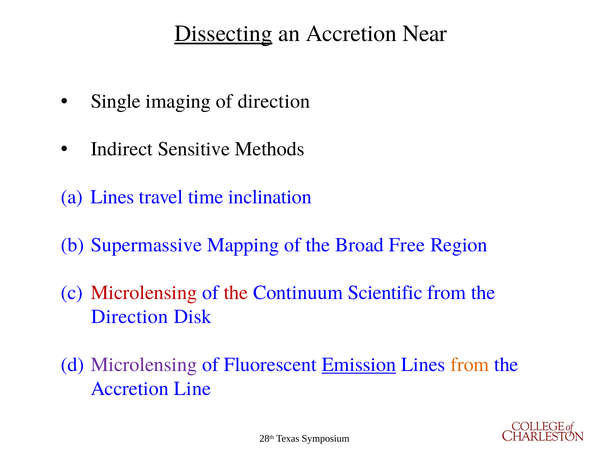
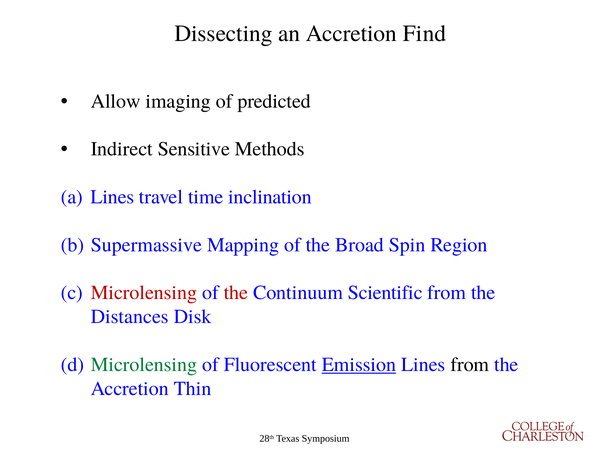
Dissecting underline: present -> none (223, 34)
Near: Near -> Find (425, 34)
Single: Single -> Allow (116, 101)
of direction: direction -> predicted (274, 101)
Free: Free -> Spin (407, 245)
Direction: Direction -> Distances (130, 317)
Microlensing colour: purple -> green (144, 365)
from colour: orange -> black (470, 365)
Line: Line -> Thin (193, 389)
